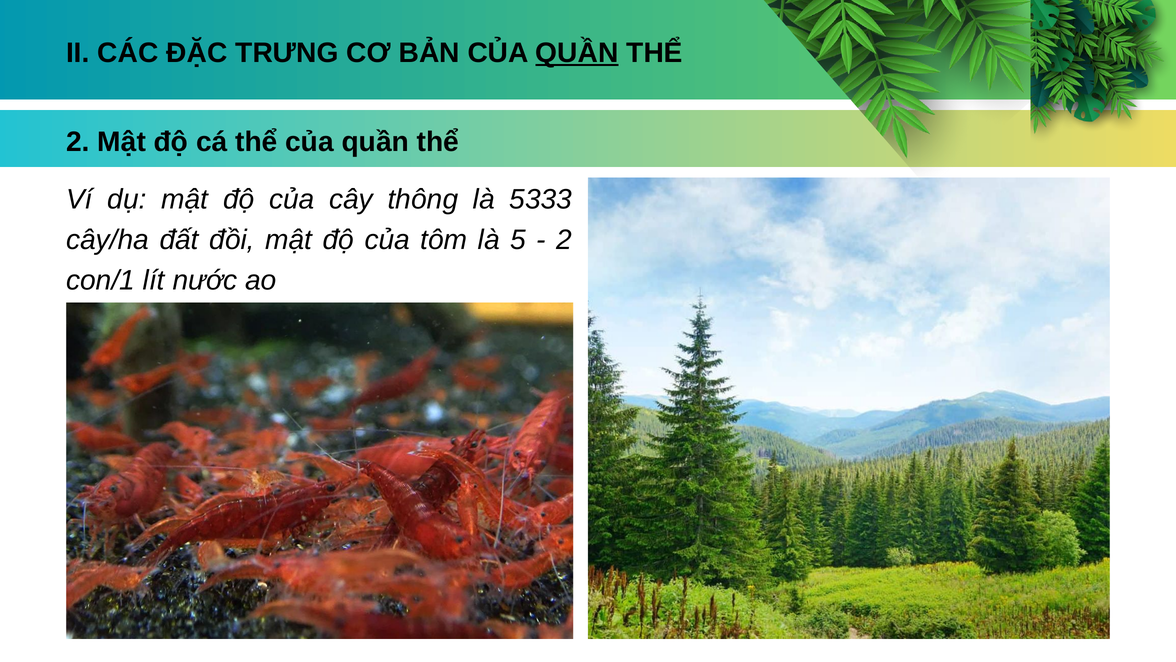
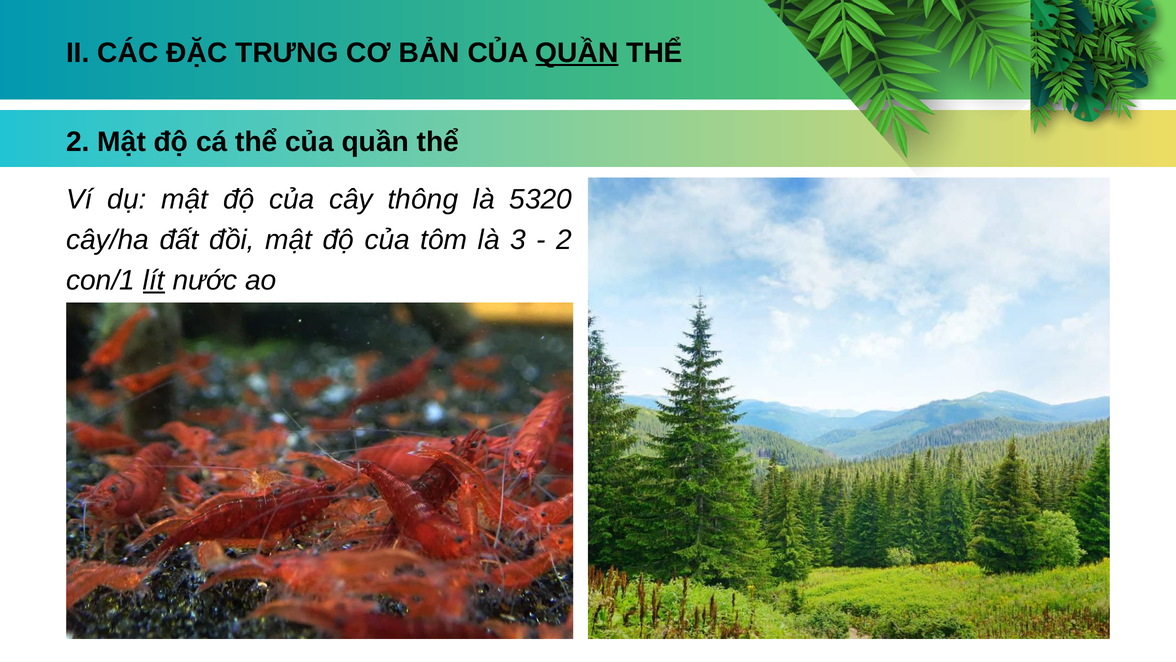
5333: 5333 -> 5320 (541, 199)
5: 5 -> 3 (518, 240)
lít underline: none -> present (154, 280)
